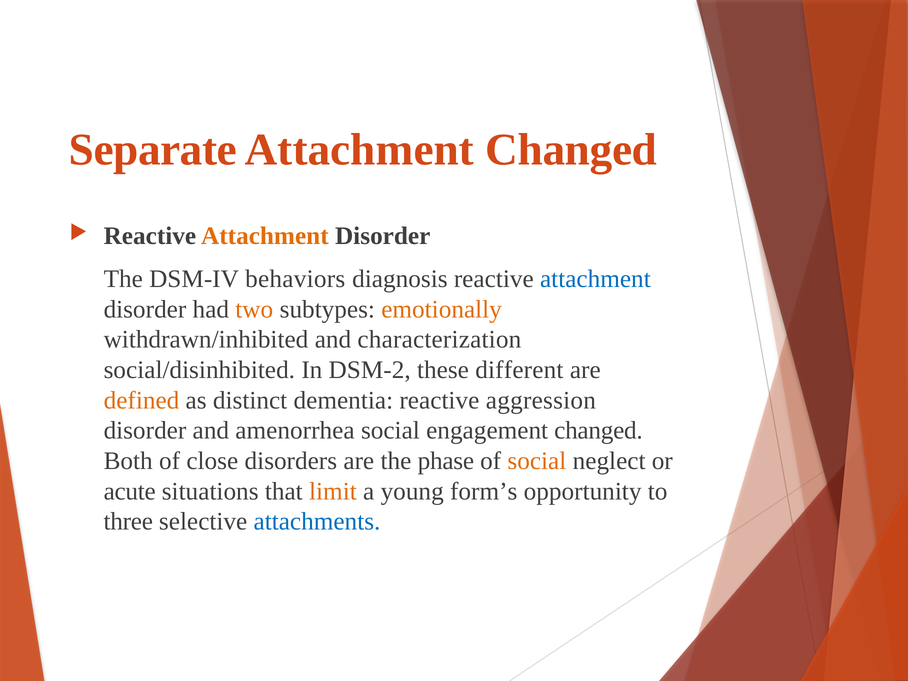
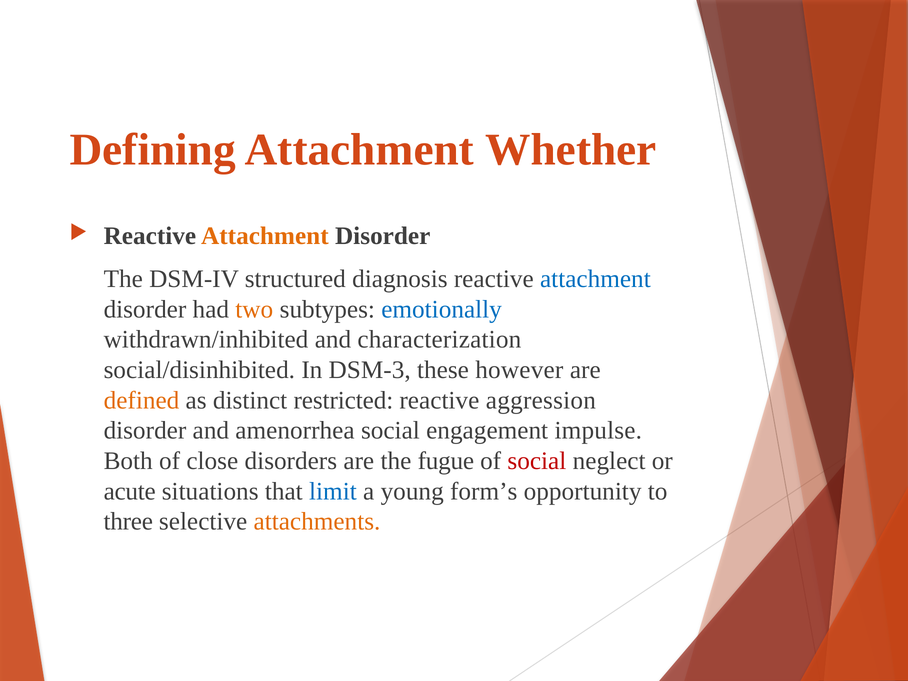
Separate: Separate -> Defining (153, 150)
Attachment Changed: Changed -> Whether (571, 150)
behaviors: behaviors -> structured (295, 279)
emotionally colour: orange -> blue (442, 309)
DSM-2: DSM-2 -> DSM-3 (370, 370)
different: different -> however (519, 370)
dementia: dementia -> restricted (343, 400)
engagement changed: changed -> impulse (598, 431)
phase: phase -> fugue (446, 461)
social colour: orange -> red (537, 461)
limit colour: orange -> blue (333, 491)
attachments colour: blue -> orange (317, 521)
